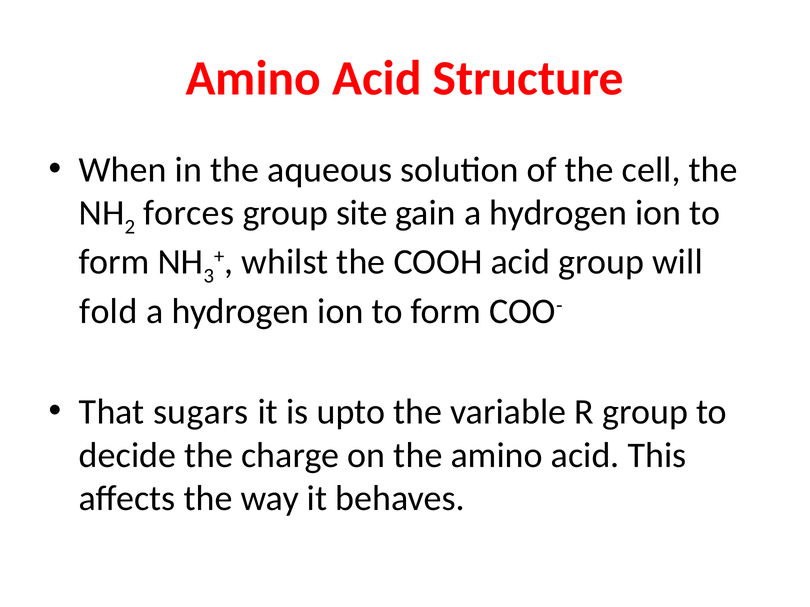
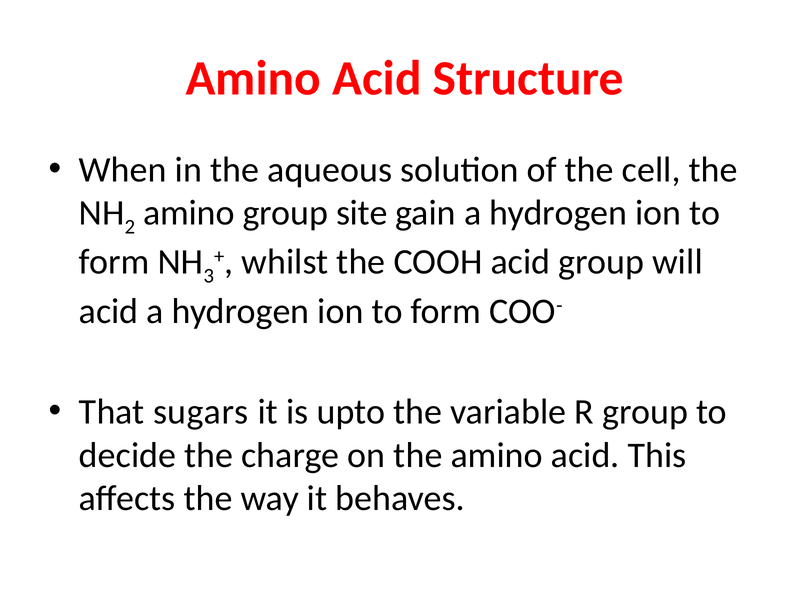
forces: forces -> amino (189, 213)
fold: fold -> acid (109, 311)
